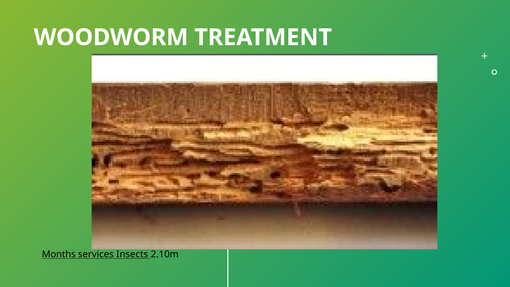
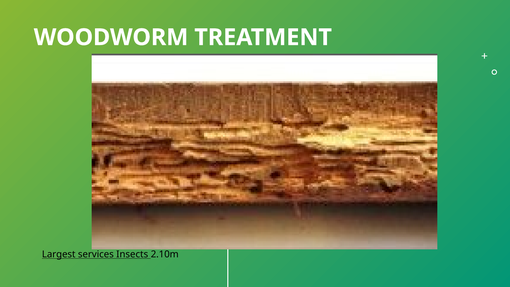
Months: Months -> Largest (59, 254)
